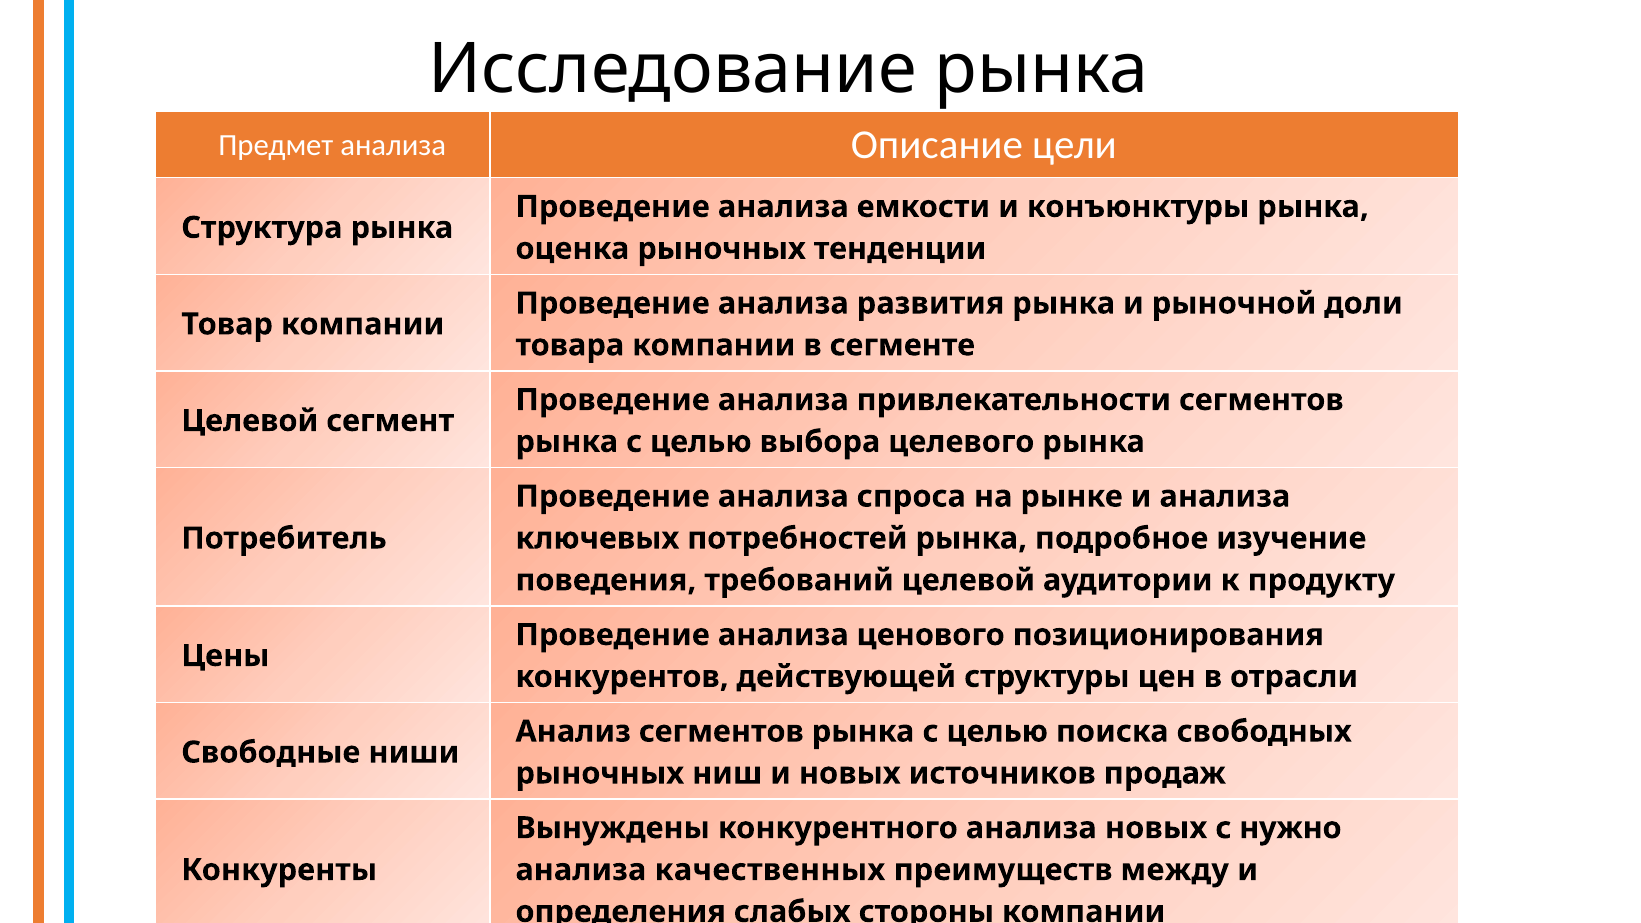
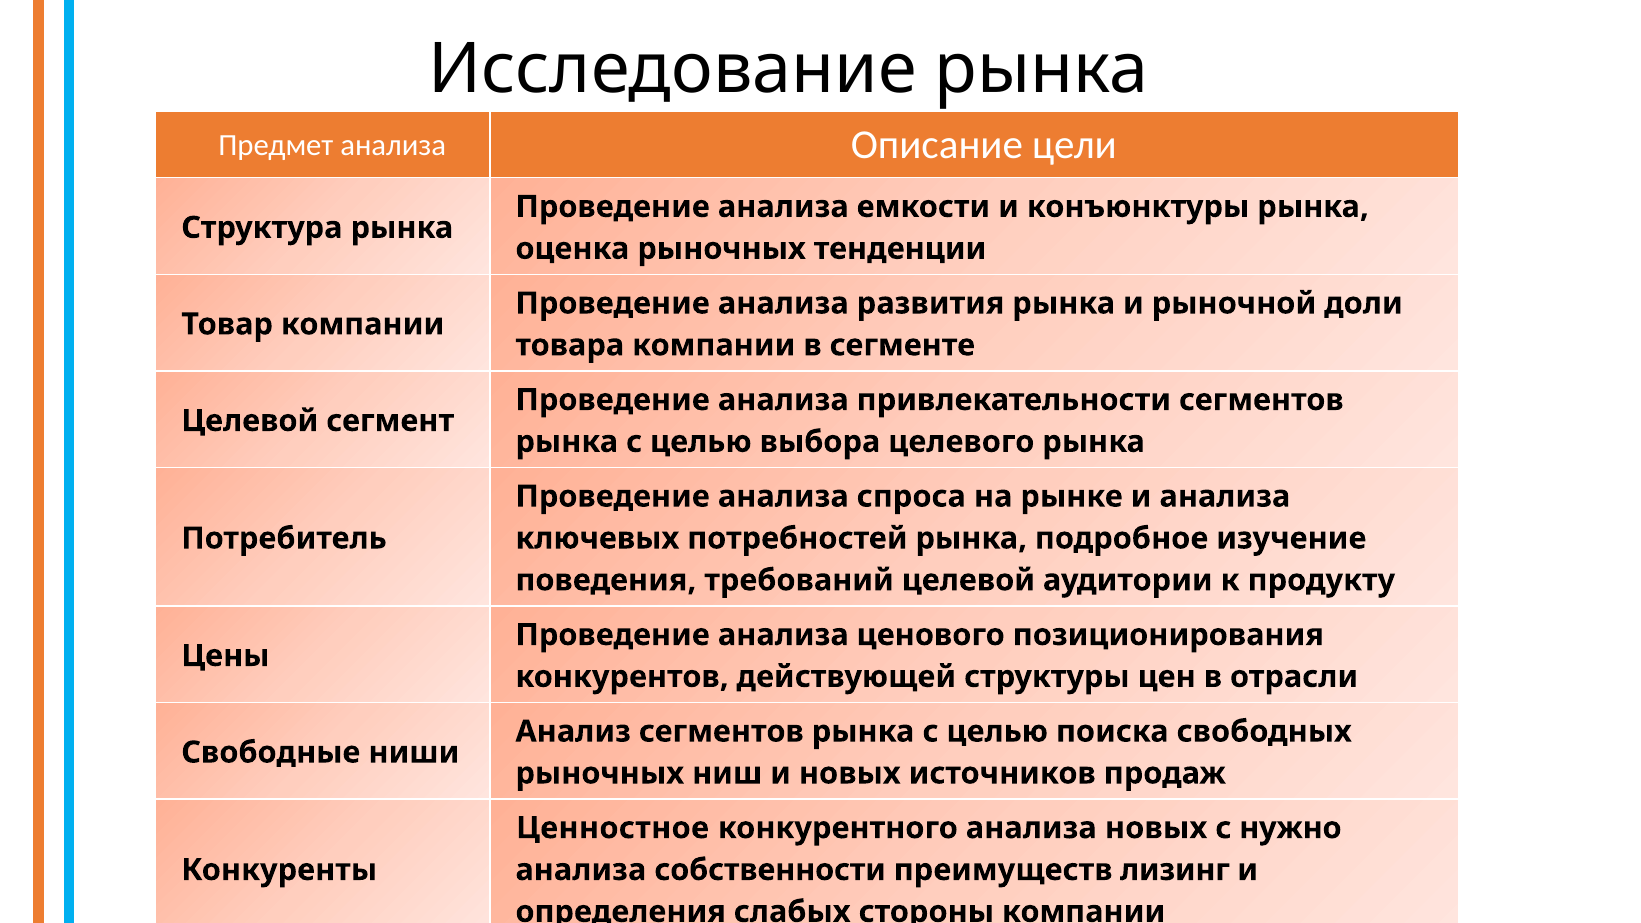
Вынуждены: Вынуждены -> Ценностное (612, 828)
качественных: качественных -> собственности (770, 870)
между: между -> лизинг (1175, 870)
